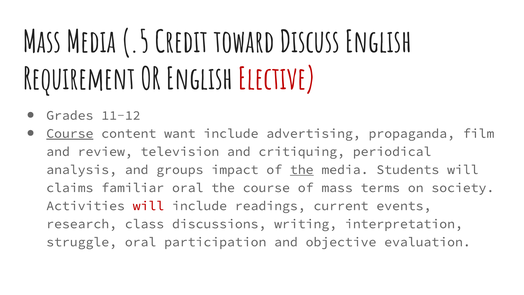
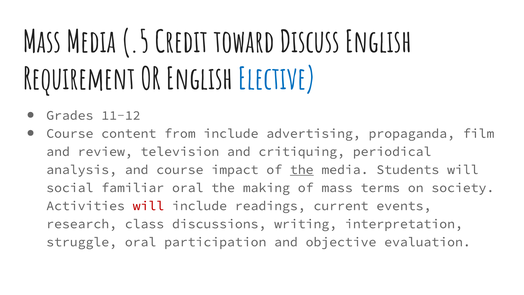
Elective colour: red -> blue (277, 79)
Course underline: present -> none (70, 133)
want: want -> from (180, 133)
and groups: groups -> course (180, 170)
claims: claims -> social (70, 188)
the course: course -> making (266, 188)
